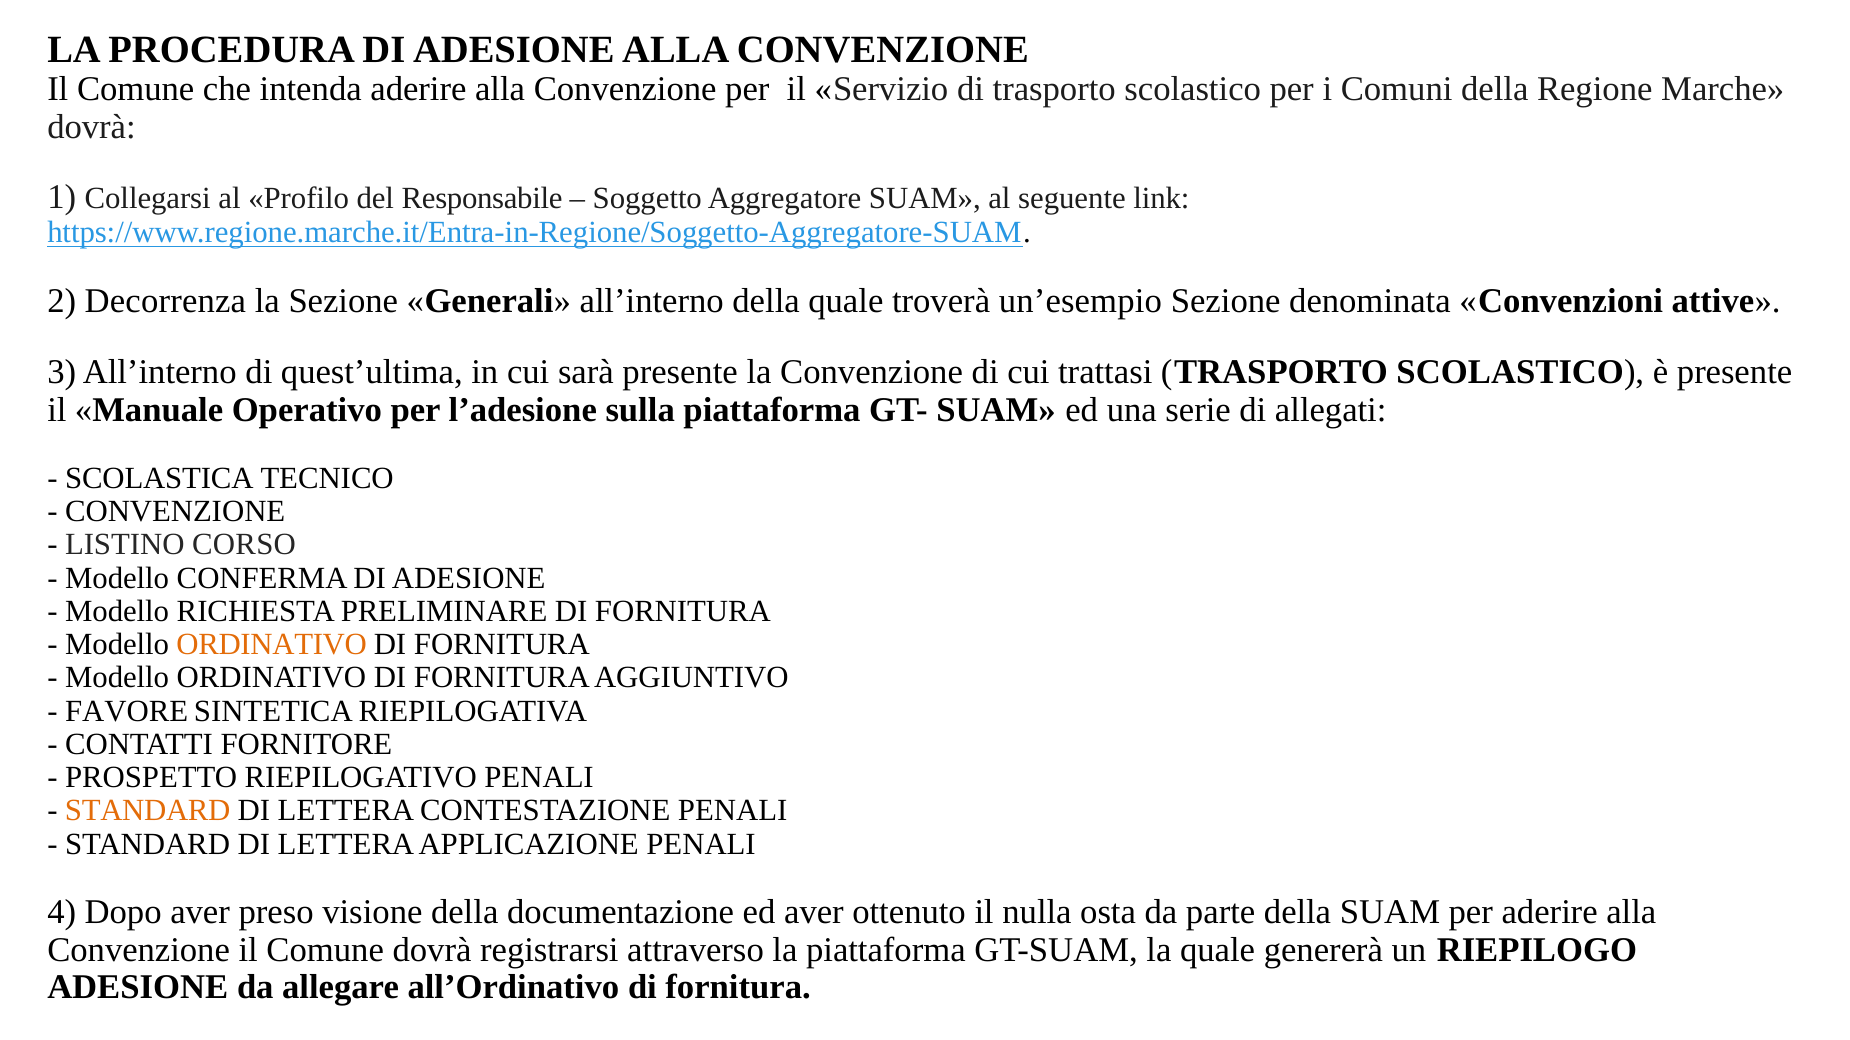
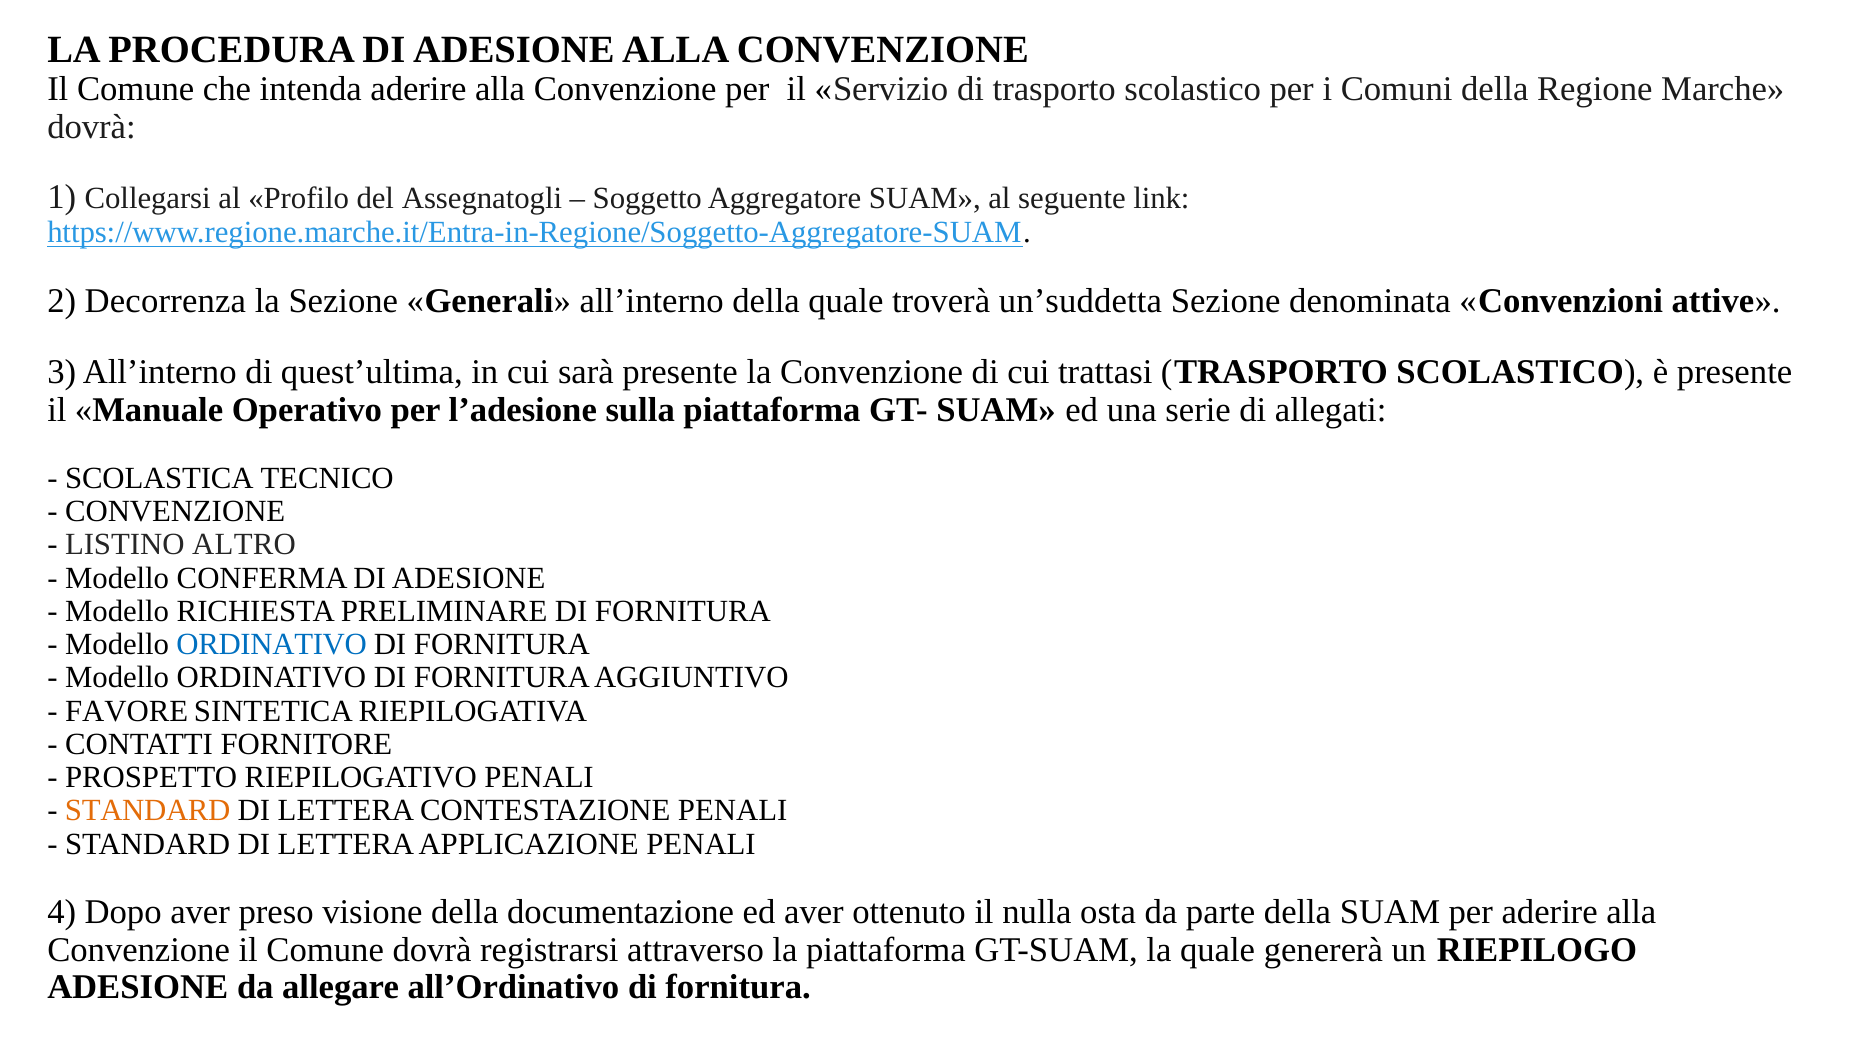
Responsabile: Responsabile -> Assegnatogli (482, 199)
un’esempio: un’esempio -> un’suddetta (1080, 302)
CORSO: CORSO -> ALTRO (244, 545)
ORDINATIVO colour: orange -> blue (272, 645)
